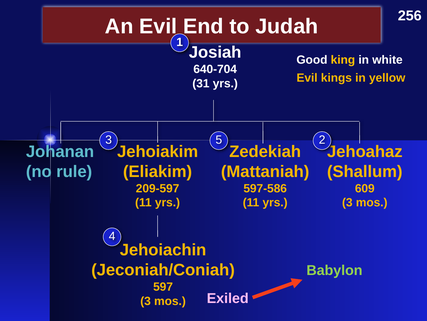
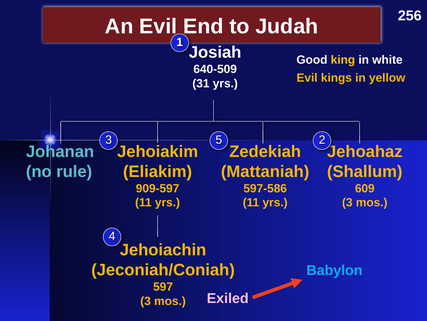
640-704: 640-704 -> 640-509 (215, 69)
209-597: 209-597 -> 909-597 (158, 188)
Babylon colour: light green -> light blue (334, 270)
